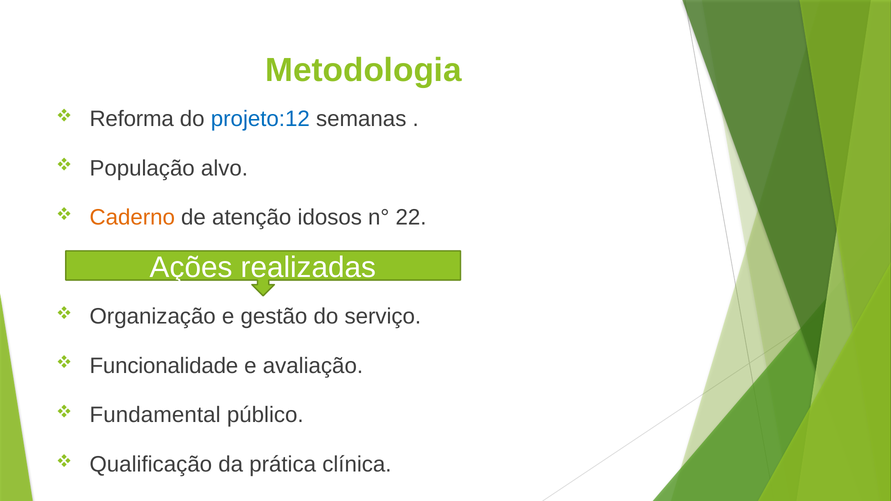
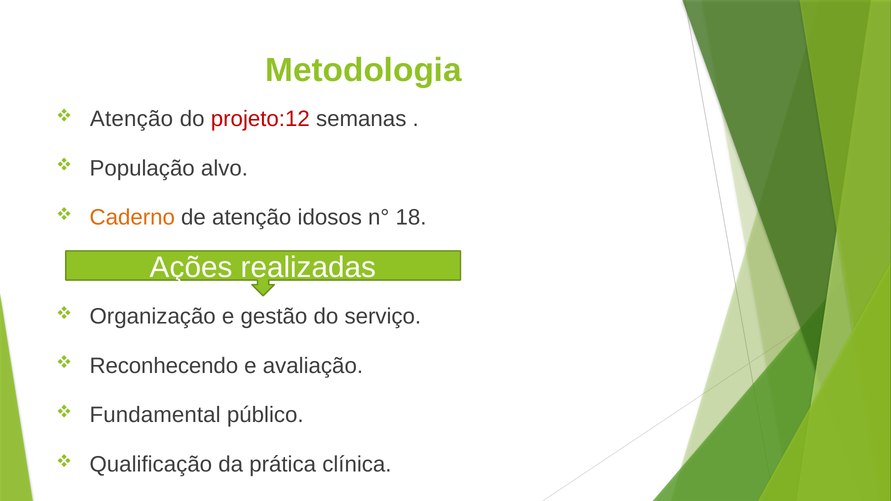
Reforma: Reforma -> Atenção (132, 119)
projeto:12 colour: blue -> red (260, 119)
22: 22 -> 18 (411, 218)
Funcionalidade: Funcionalidade -> Reconhecendo (164, 366)
